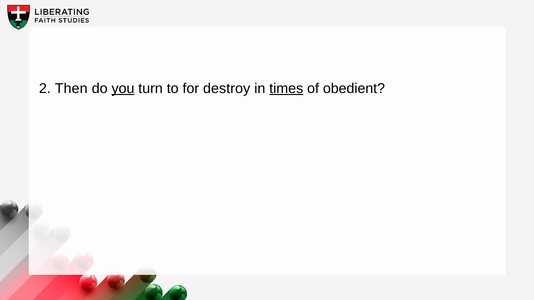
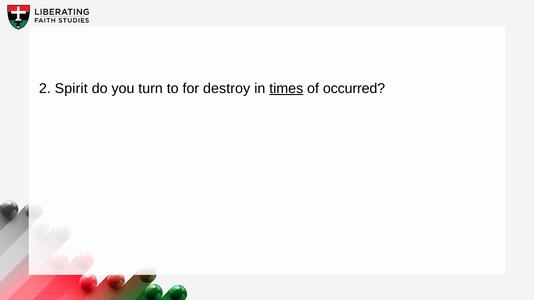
Then: Then -> Spirit (71, 89)
you underline: present -> none (123, 89)
obedient: obedient -> occurred (354, 89)
